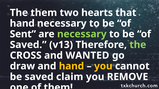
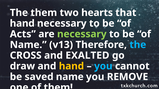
Sent: Sent -> Acts (23, 34)
Saved: Saved -> Name (28, 45)
the colour: light green -> light blue (138, 45)
WANTED: WANTED -> EXALTED (87, 56)
you colour: yellow -> light blue (103, 66)
saved claim: claim -> name (70, 77)
